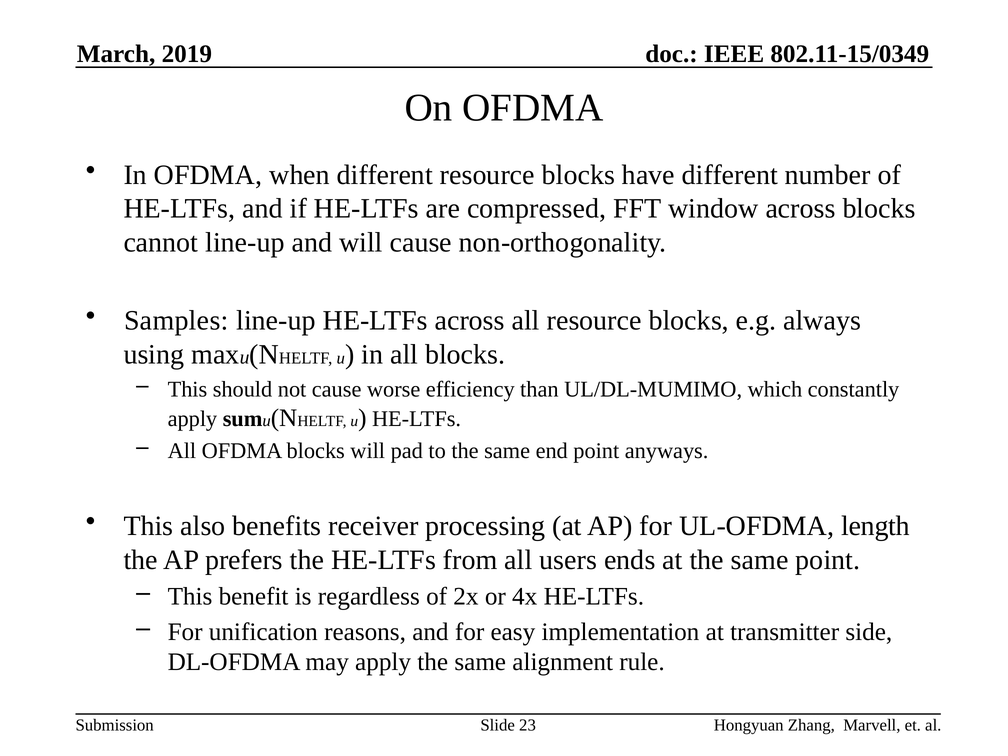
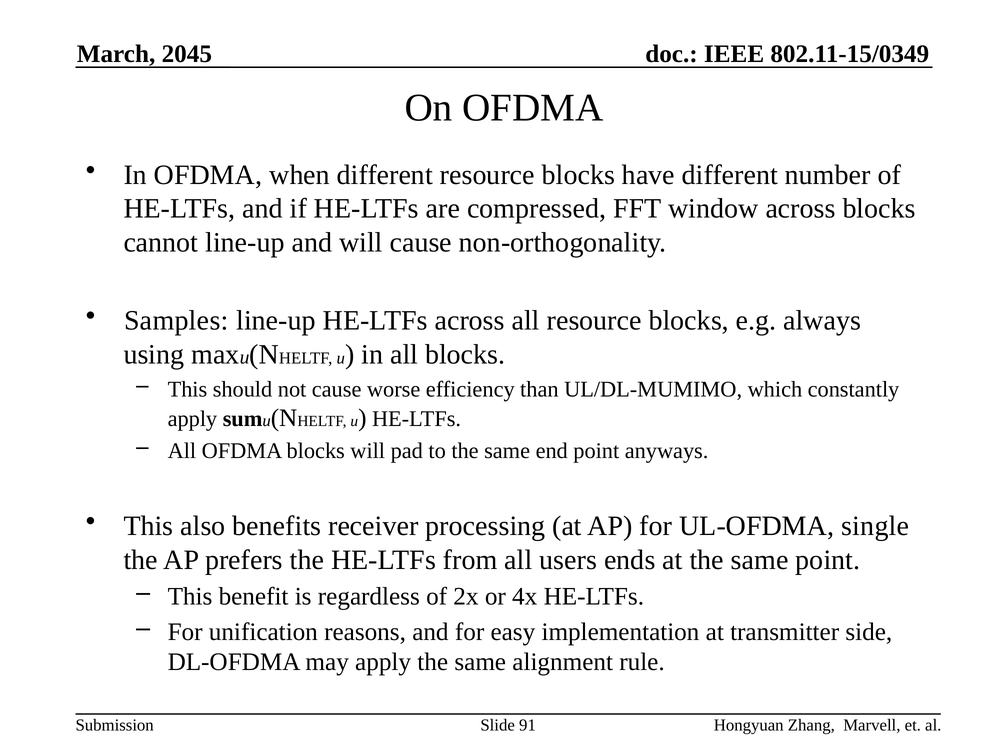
2019: 2019 -> 2045 (187, 54)
length: length -> single (875, 526)
23: 23 -> 91 (528, 725)
